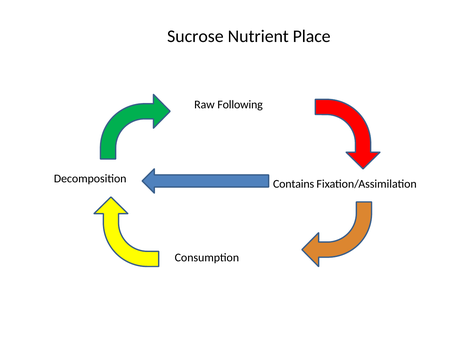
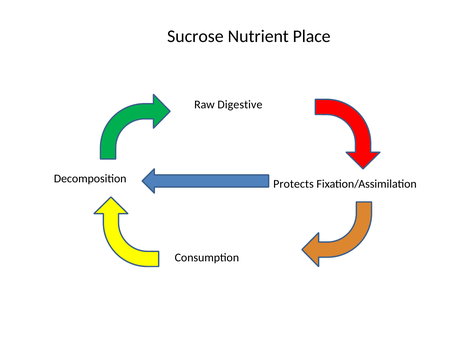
Following: Following -> Digestive (240, 105)
Contains: Contains -> Protects (293, 184)
